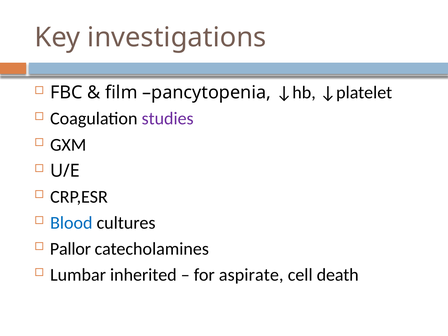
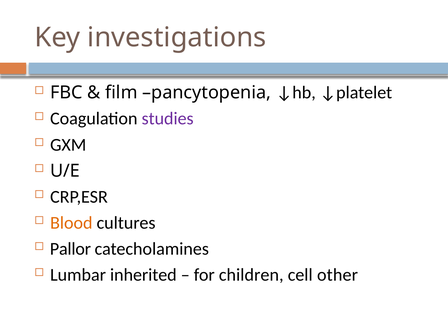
Blood colour: blue -> orange (71, 223)
aspirate: aspirate -> children (251, 275)
death: death -> other (338, 275)
